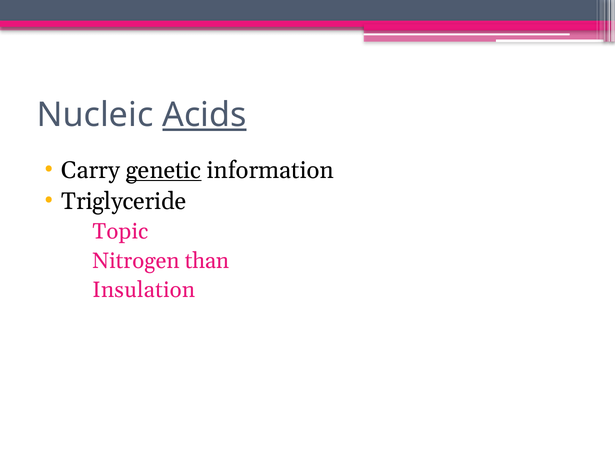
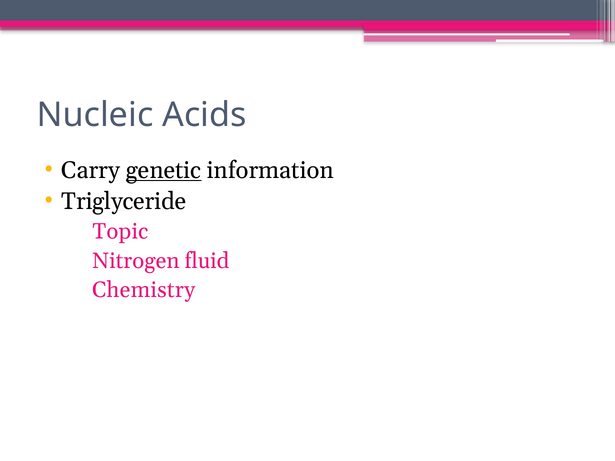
Acids underline: present -> none (204, 115)
than: than -> fluid (207, 261)
Insulation: Insulation -> Chemistry (144, 290)
